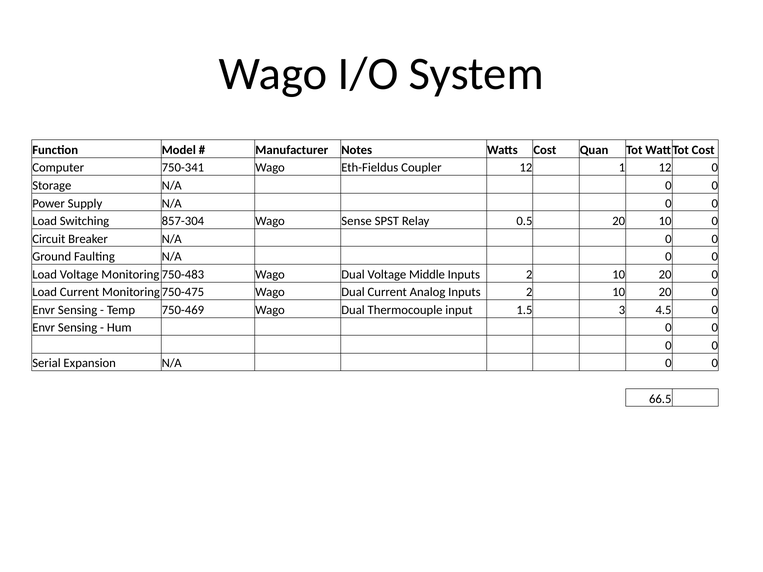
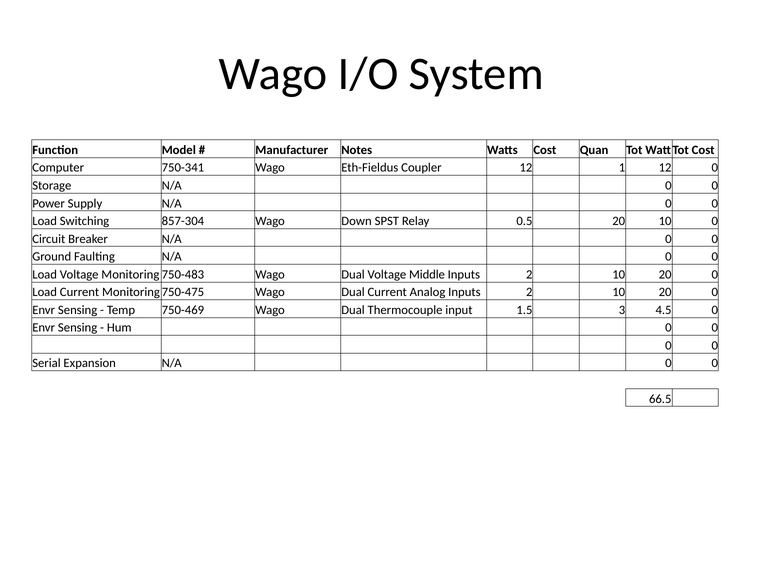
Sense: Sense -> Down (357, 221)
